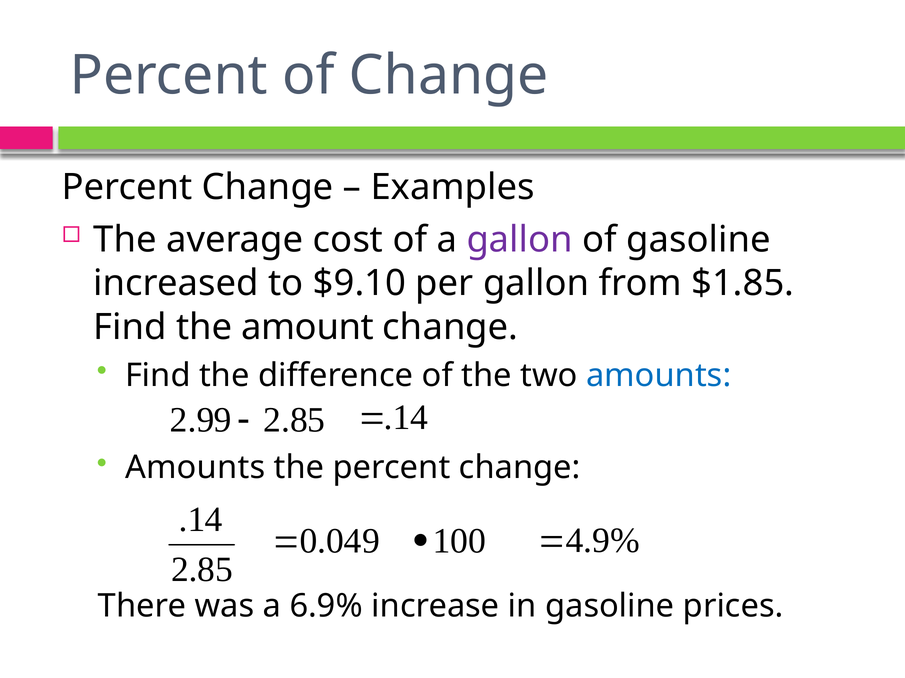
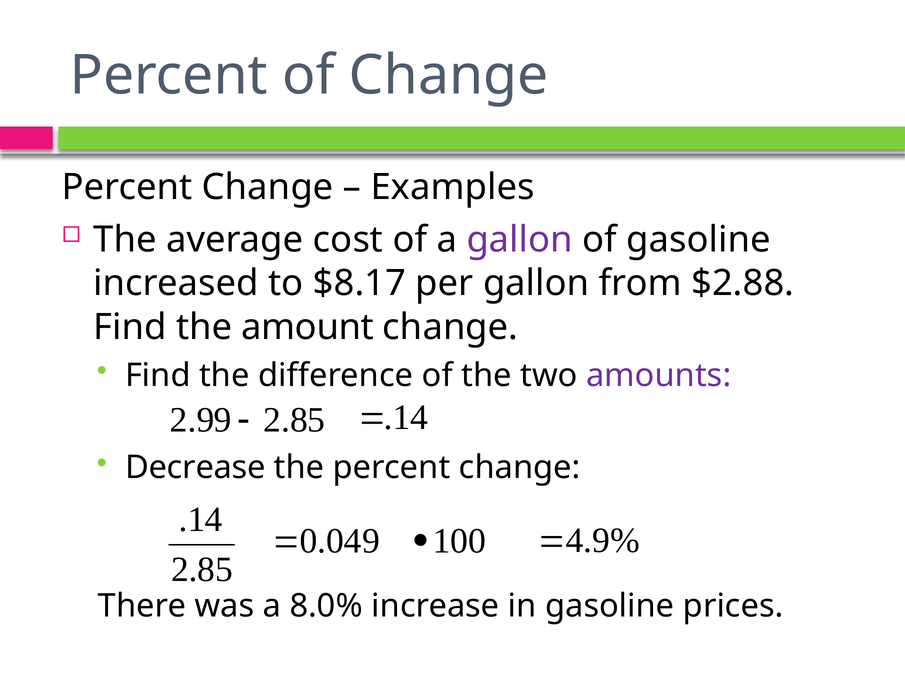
$9.10: $9.10 -> $8.17 (359, 284)
$1.85: $1.85 -> $2.88 (743, 284)
amounts colour: blue -> purple (659, 376)
Amounts: Amounts -> Decrease (195, 468)
6.9%: 6.9% -> 8.0% (326, 607)
